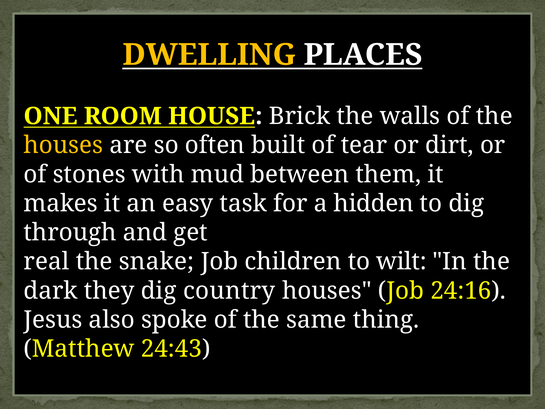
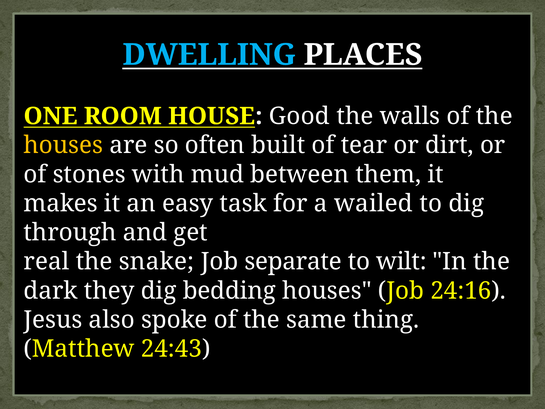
DWELLING colour: yellow -> light blue (209, 55)
Brick: Brick -> Good (299, 116)
hidden: hidden -> wailed (373, 203)
children: children -> separate (293, 261)
country: country -> bedding (229, 291)
